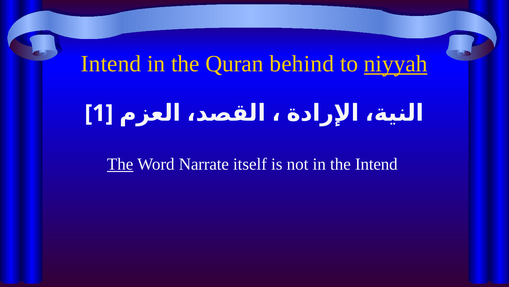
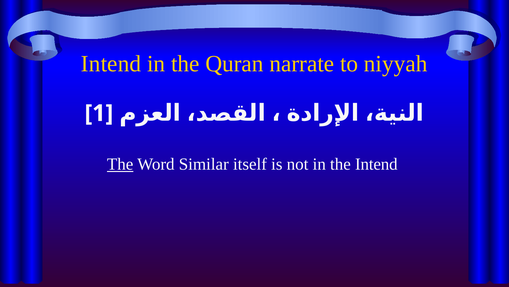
behind: behind -> narrate (302, 64)
niyyah underline: present -> none (396, 64)
Narrate: Narrate -> Similar (204, 164)
